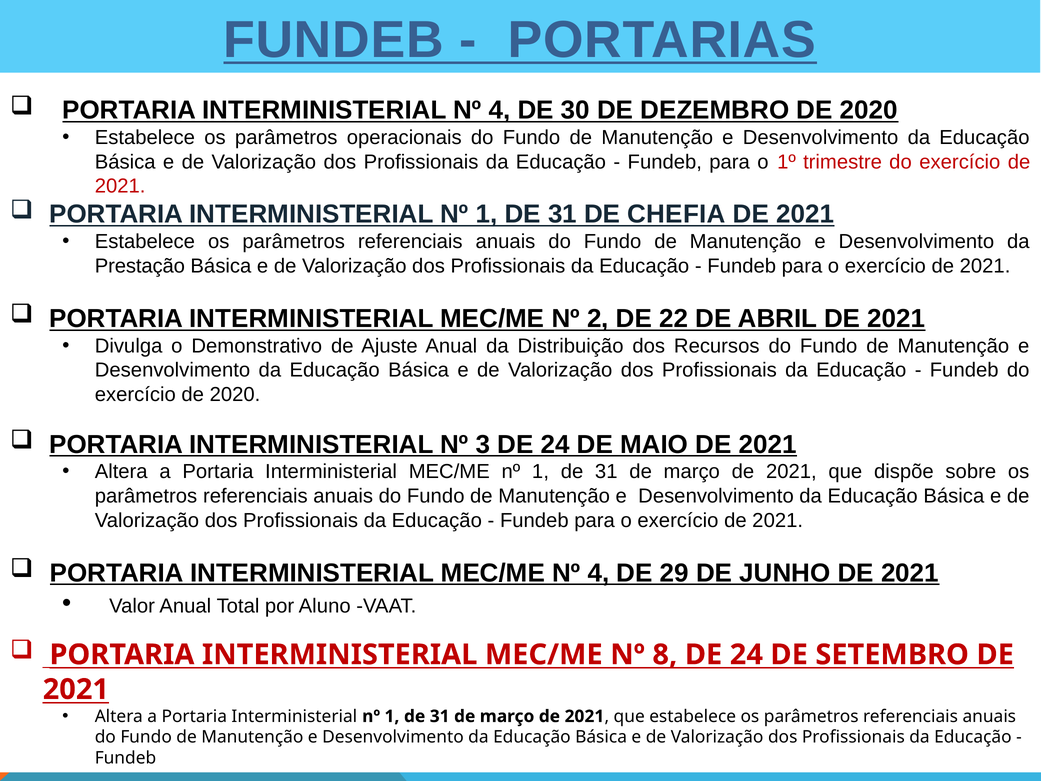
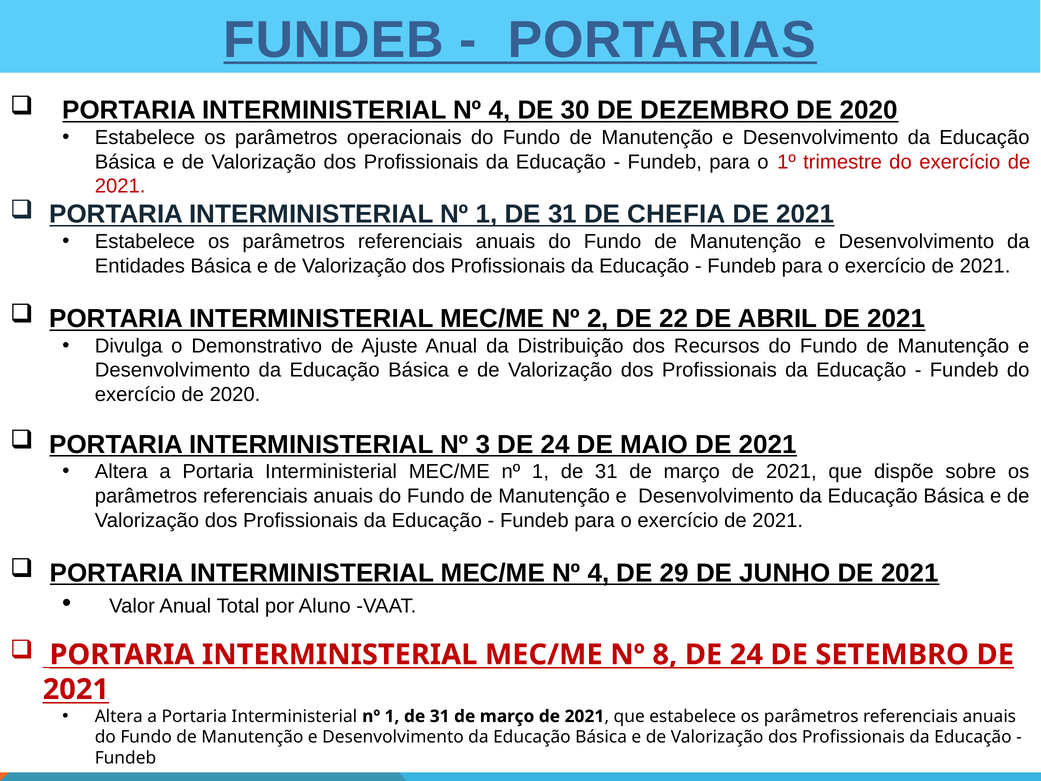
Prestação: Prestação -> Entidades (140, 266)
